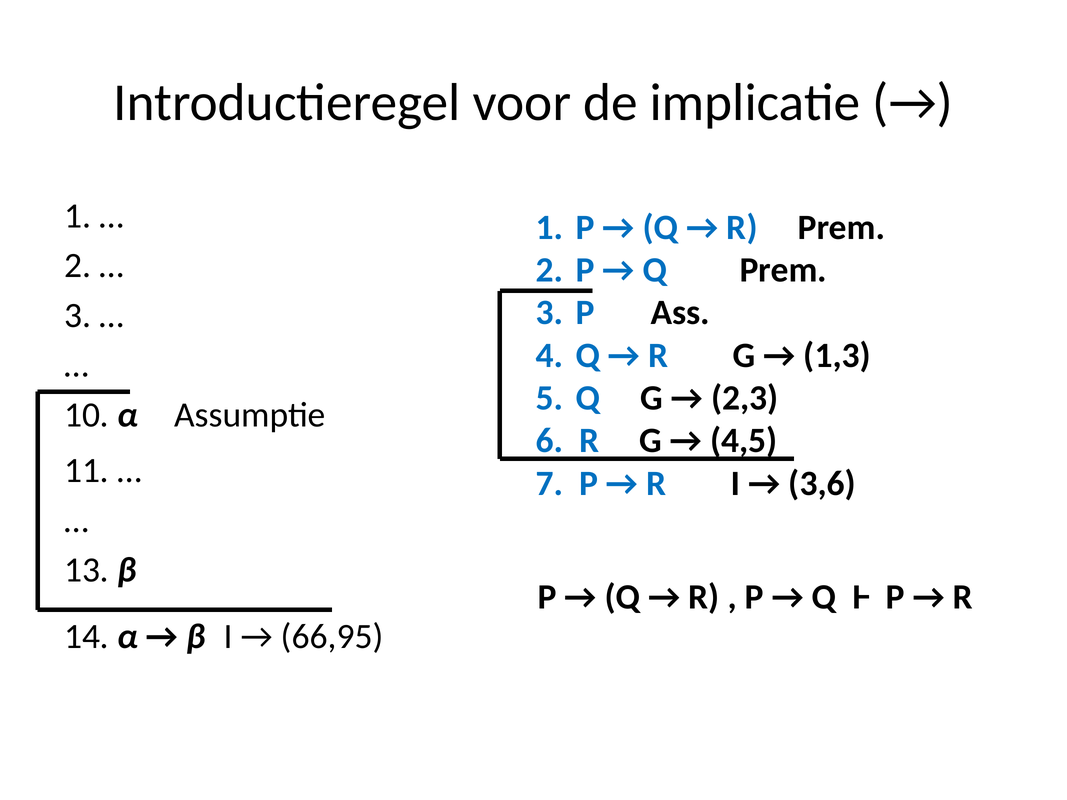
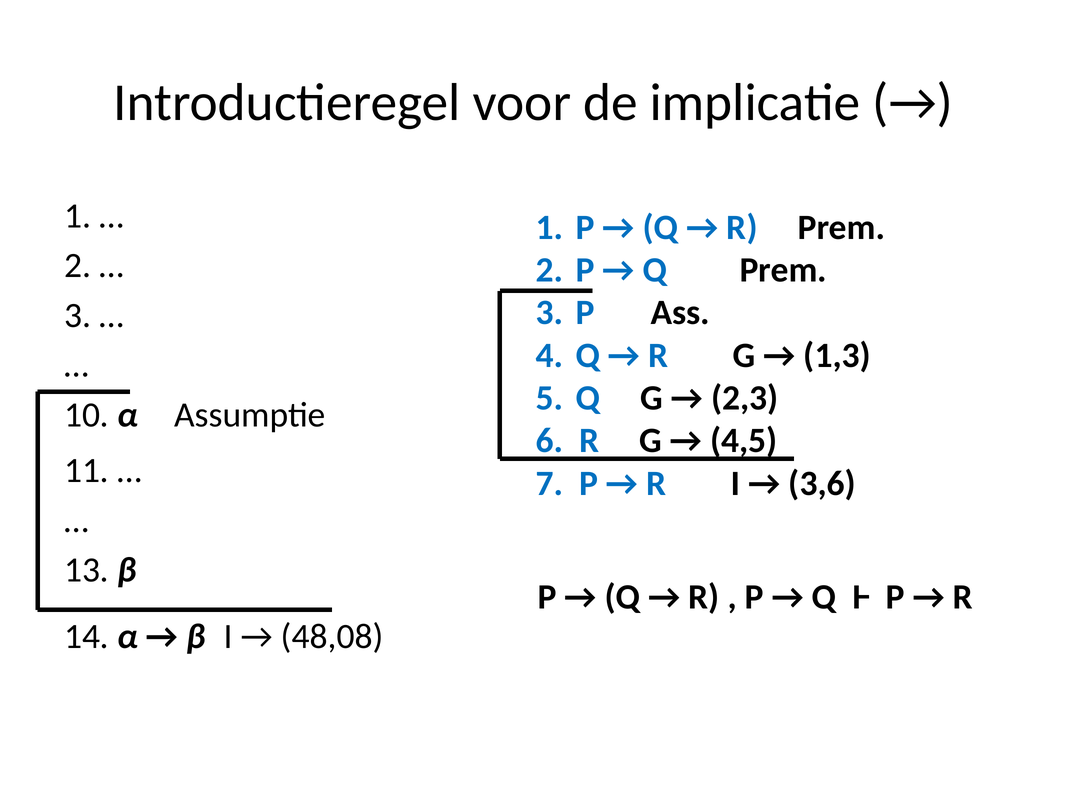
66,95: 66,95 -> 48,08 (332, 637)
